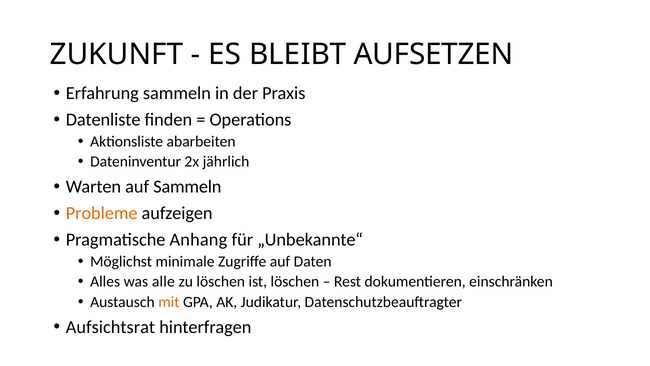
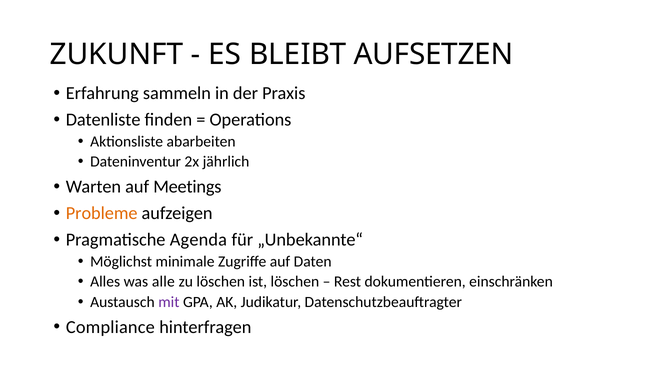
auf Sammeln: Sammeln -> Meetings (187, 187)
Anhang: Anhang -> Agenda (198, 240)
mit colour: orange -> purple (169, 302)
Aufsichtsrat: Aufsichtsrat -> Compliance (110, 327)
